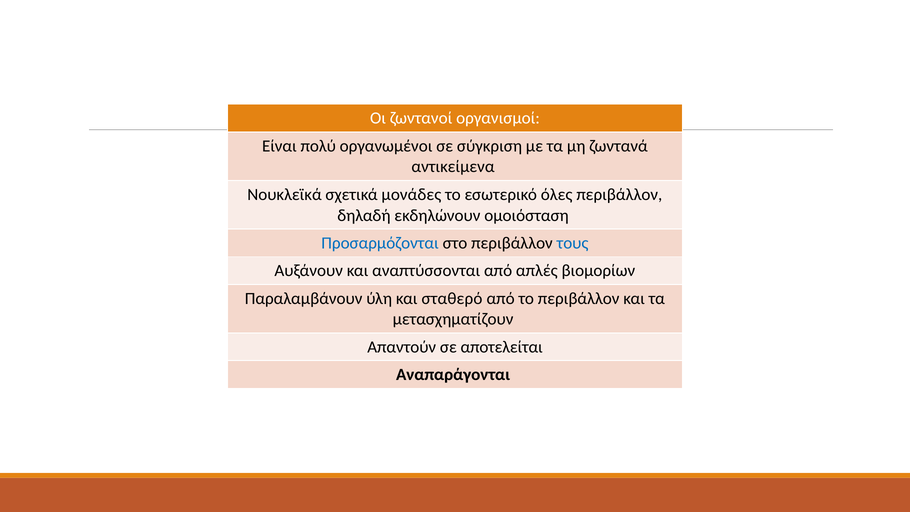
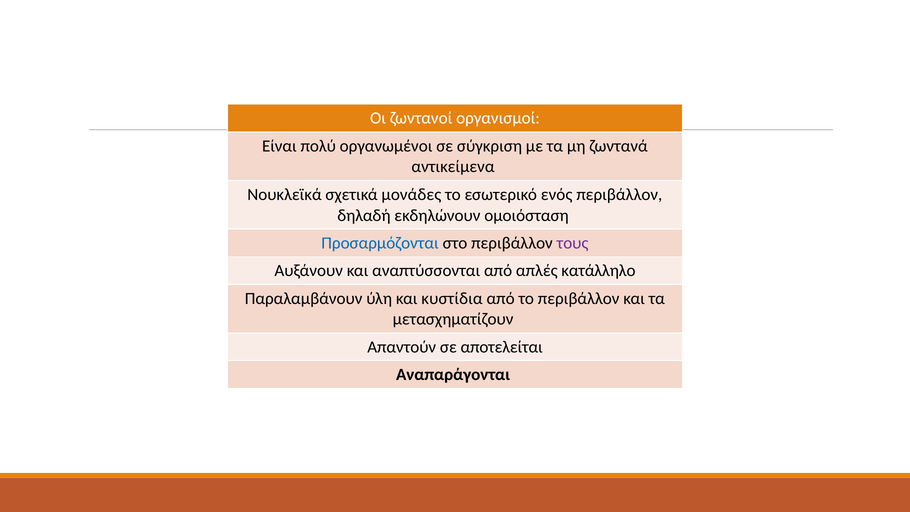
όλες: όλες -> ενός (557, 194)
τους colour: blue -> purple (573, 243)
βιομορίων: βιομορίων -> κατάλληλο (598, 271)
σταθερό: σταθερό -> κυστίδια (452, 298)
